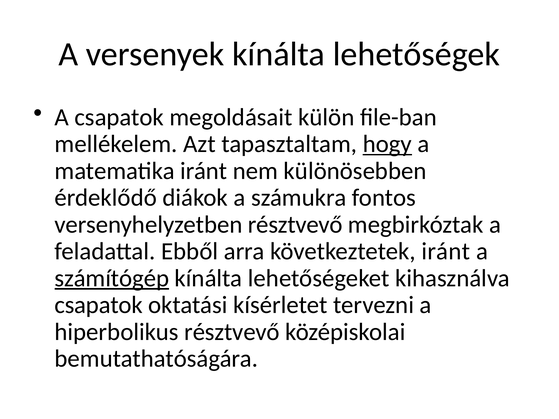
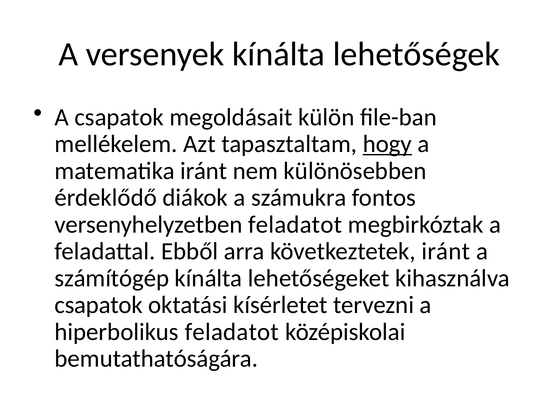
versenyhelyzetben résztvevő: résztvevő -> feladatot (295, 225)
számítógép underline: present -> none (112, 278)
hiperbolikus résztvevő: résztvevő -> feladatot (232, 332)
